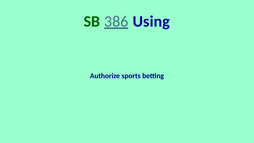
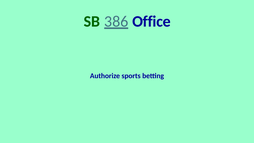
Using: Using -> Office (151, 21)
